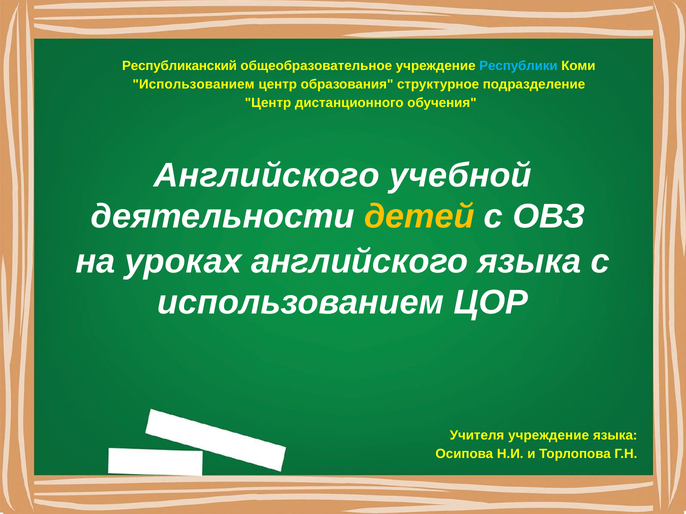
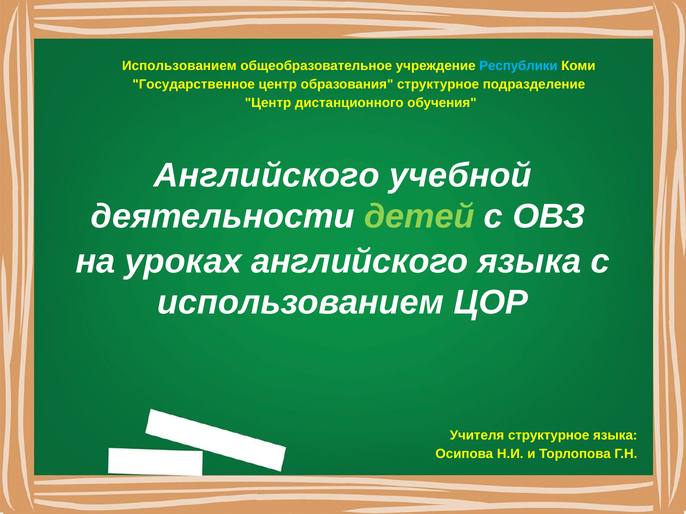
Республиканский: Республиканский -> Использованием (179, 66)
Использованием: Использованием -> Государственное (194, 84)
детей colour: yellow -> light green (419, 217)
Учителя учреждение: учреждение -> структурное (549, 436)
